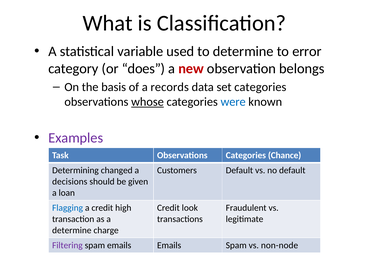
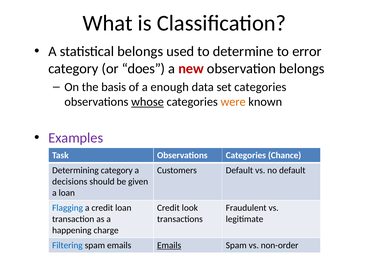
statistical variable: variable -> belongs (140, 51)
records: records -> enough (170, 87)
were colour: blue -> orange (233, 102)
Determining changed: changed -> category (117, 170)
credit high: high -> loan (123, 208)
determine: determine -> happening (72, 230)
Filtering colour: purple -> blue (67, 245)
Emails underline: none -> present (169, 245)
non-node: non-node -> non-order (280, 245)
